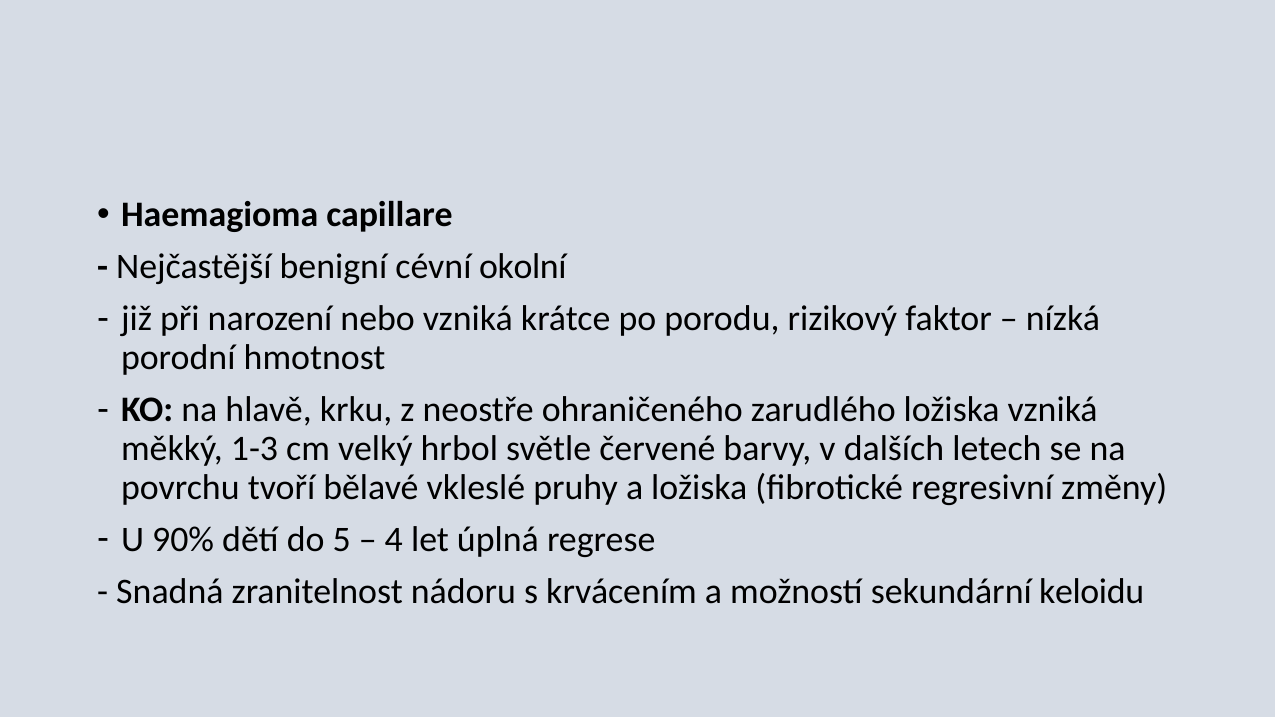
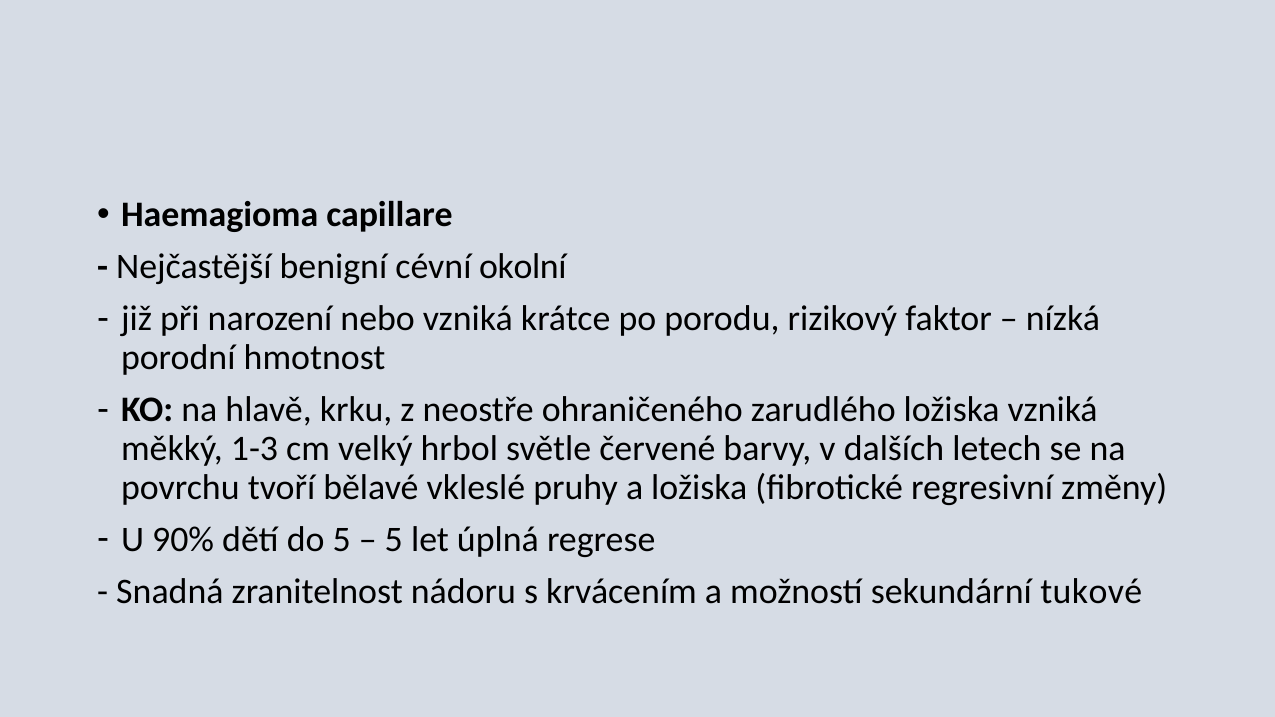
4: 4 -> 5 (394, 539)
keloidu: keloidu -> tukové (1091, 592)
